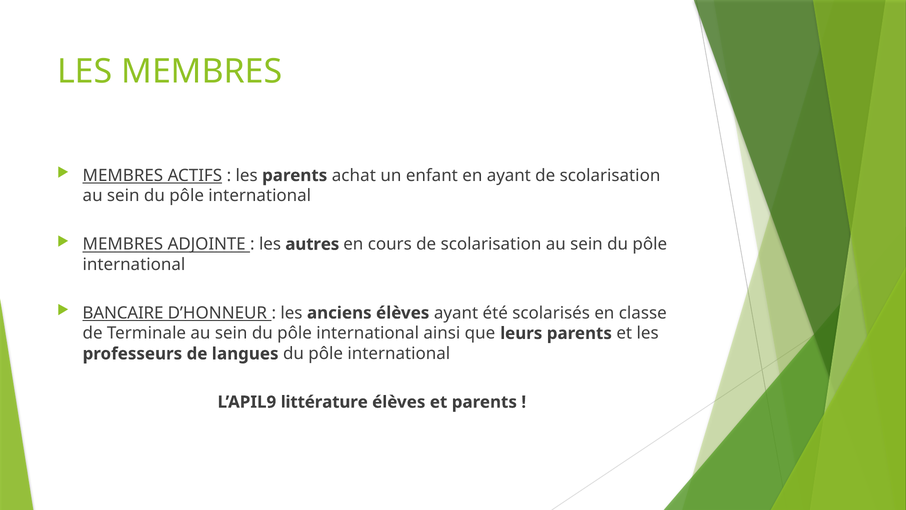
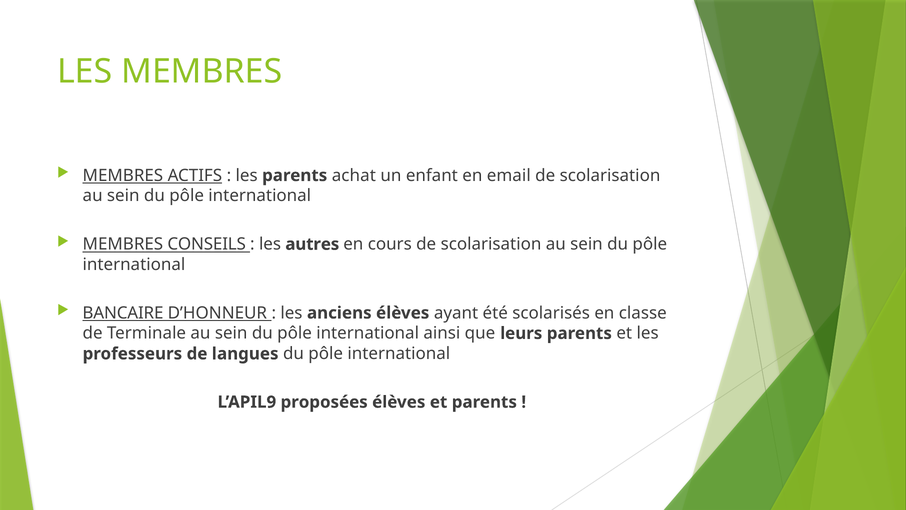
en ayant: ayant -> email (509, 175)
ADJOINTE: ADJOINTE -> CONSEILS (207, 244)
littérature: littérature -> proposées (324, 402)
